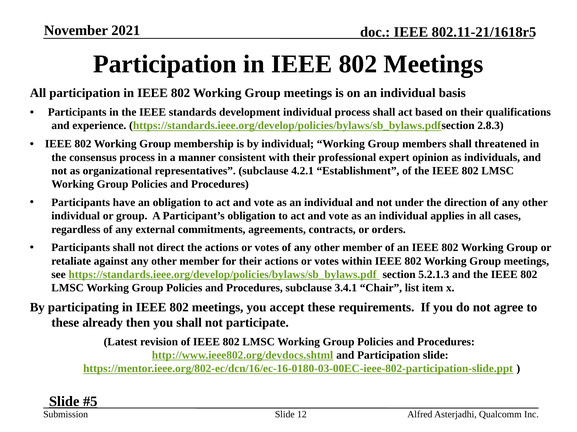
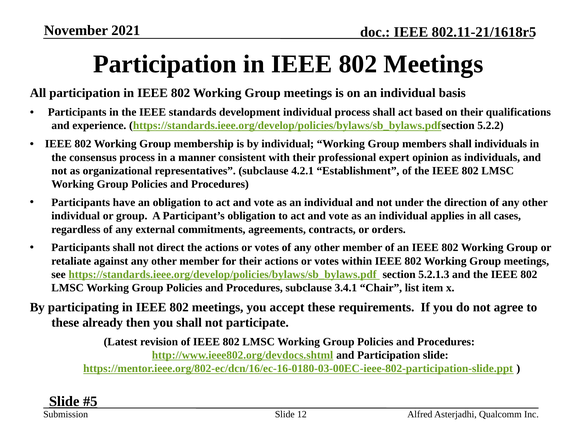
2.8.3: 2.8.3 -> 5.2.2 (490, 126)
shall threatened: threatened -> individuals (501, 144)
